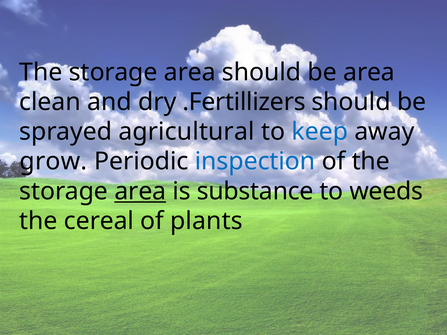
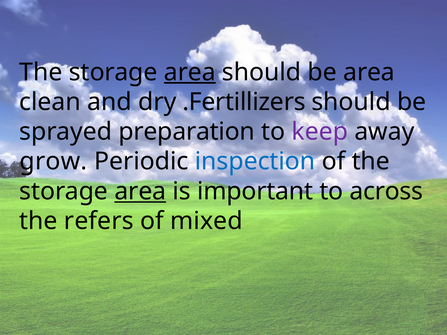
area underline: none -> present (190, 72)
agricultural: agricultural -> preparation (187, 132)
keep colour: blue -> purple (320, 132)
substance: substance -> important (255, 191)
weeds: weeds -> across (386, 191)
cereal: cereal -> refers (99, 221)
plants: plants -> mixed (206, 221)
